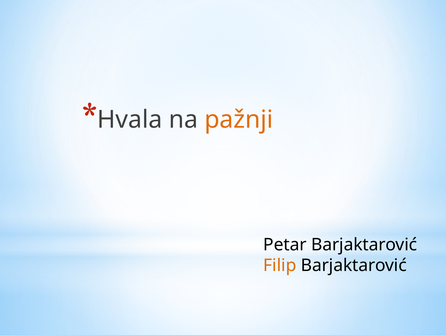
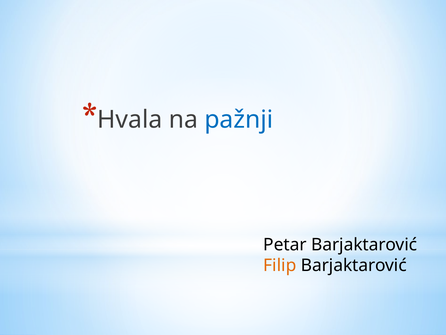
pažnji colour: orange -> blue (239, 119)
